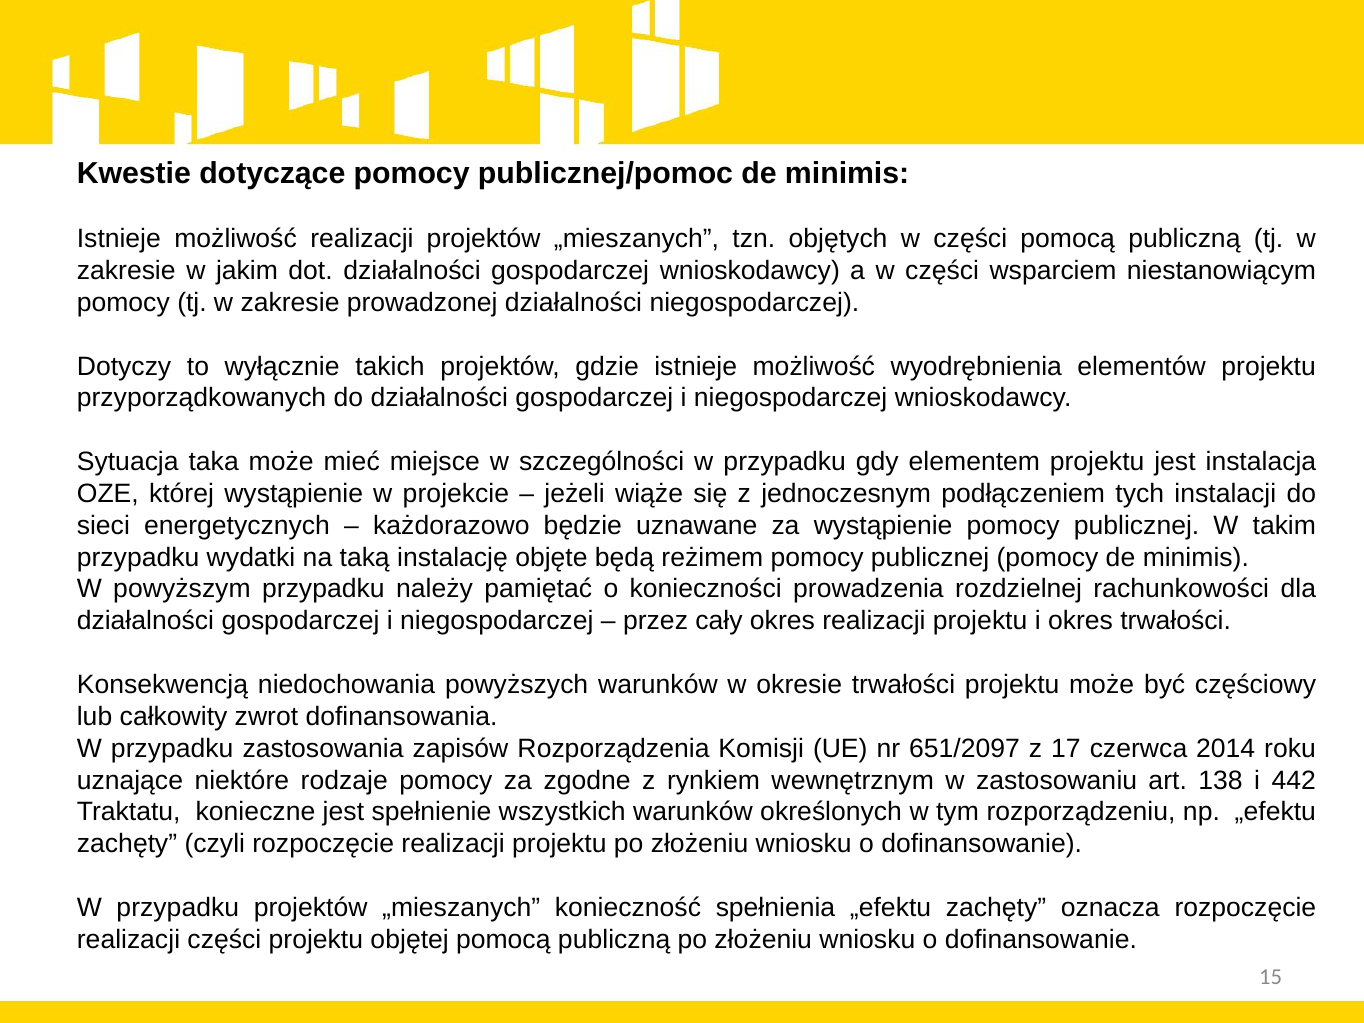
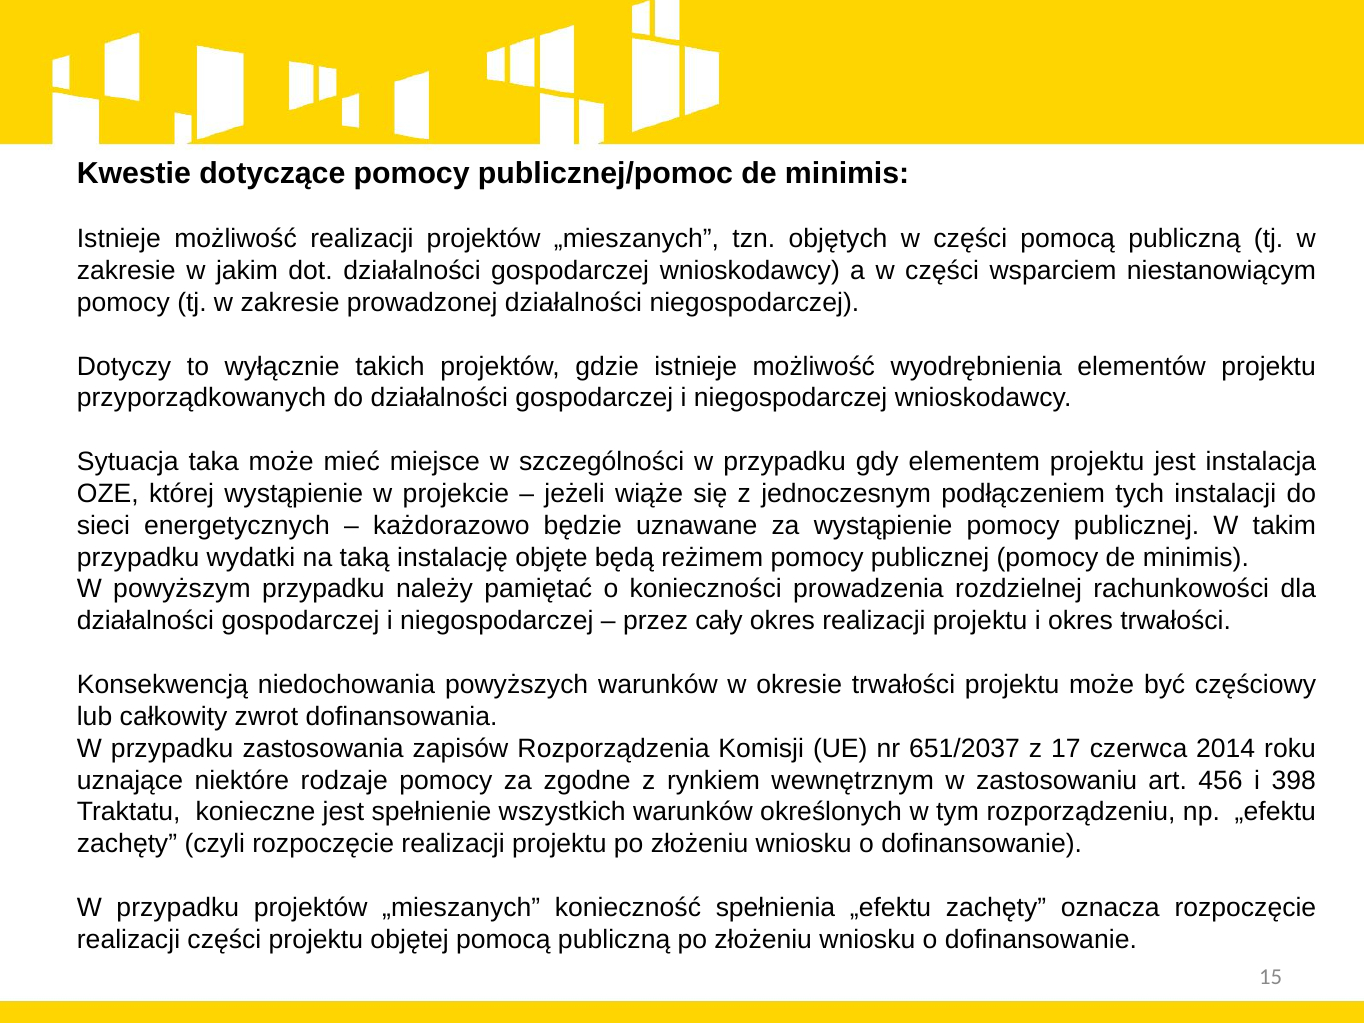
651/2097: 651/2097 -> 651/2037 (964, 748)
138: 138 -> 456 (1221, 780)
442: 442 -> 398 (1294, 780)
